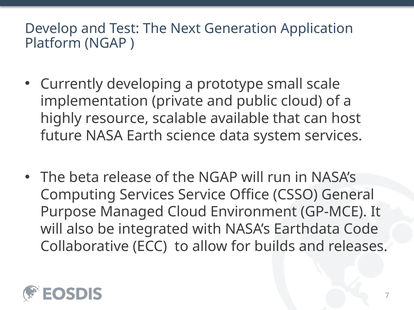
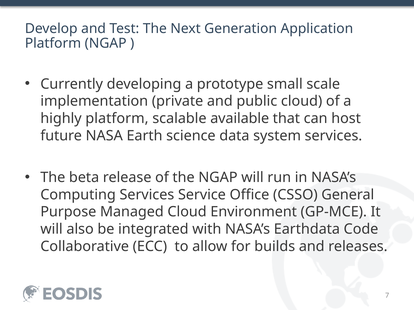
highly resource: resource -> platform (117, 119)
